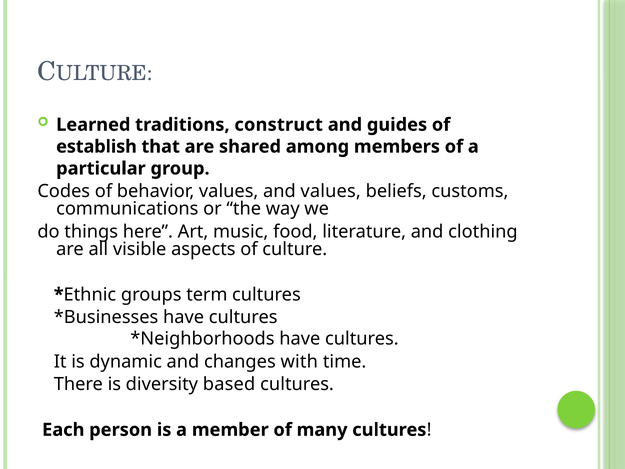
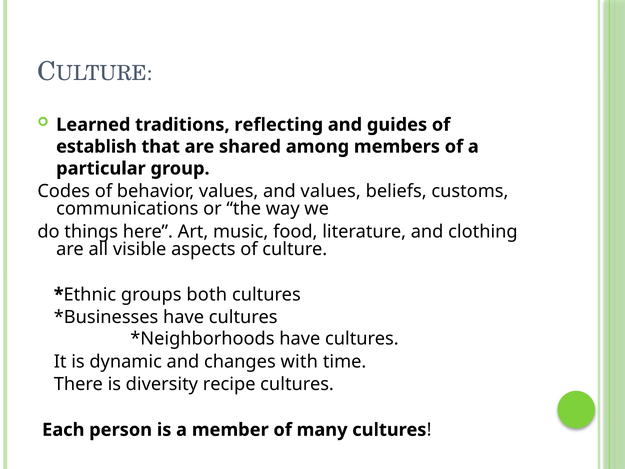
construct: construct -> reflecting (279, 125)
term: term -> both (207, 294)
based: based -> recipe (229, 384)
